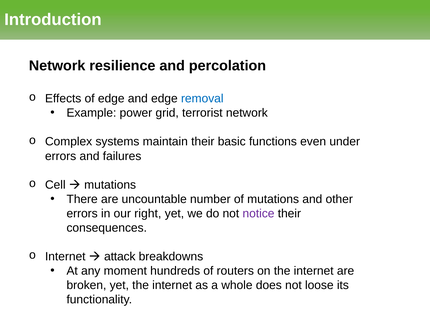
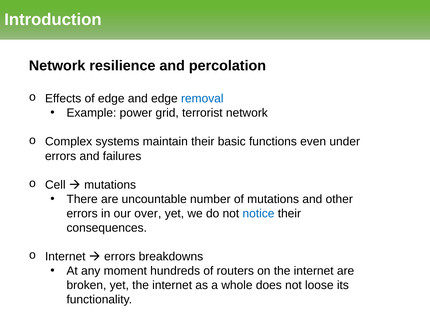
right: right -> over (148, 213)
notice colour: purple -> blue (259, 213)
attack: attack -> errors (120, 256)
